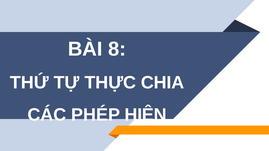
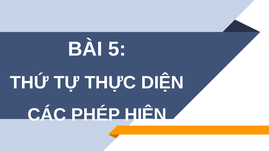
8: 8 -> 5 (117, 49)
CHIA: CHIA -> DIỆN (162, 83)
